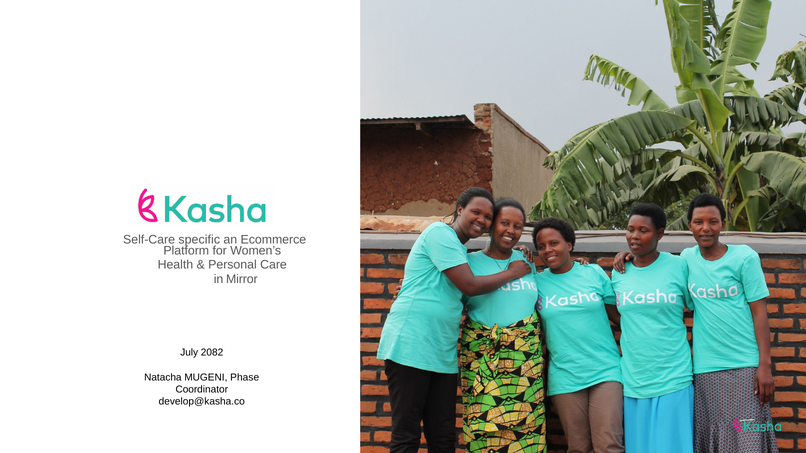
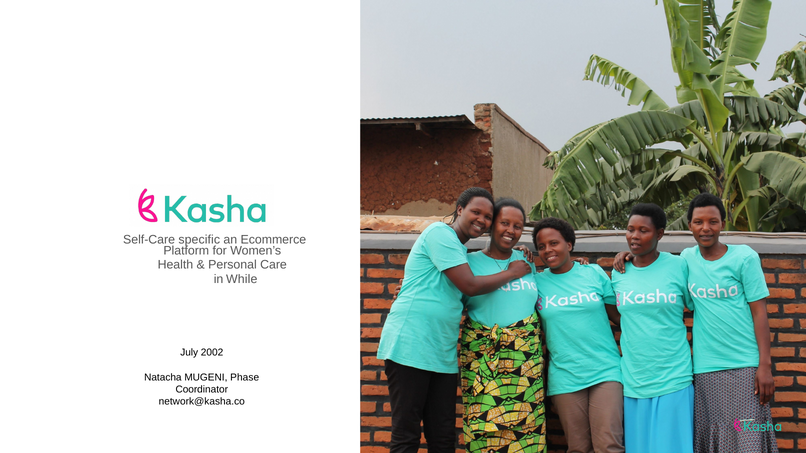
Mirror: Mirror -> While (242, 279)
2082: 2082 -> 2002 (212, 353)
develop@kasha.co: develop@kasha.co -> network@kasha.co (202, 402)
